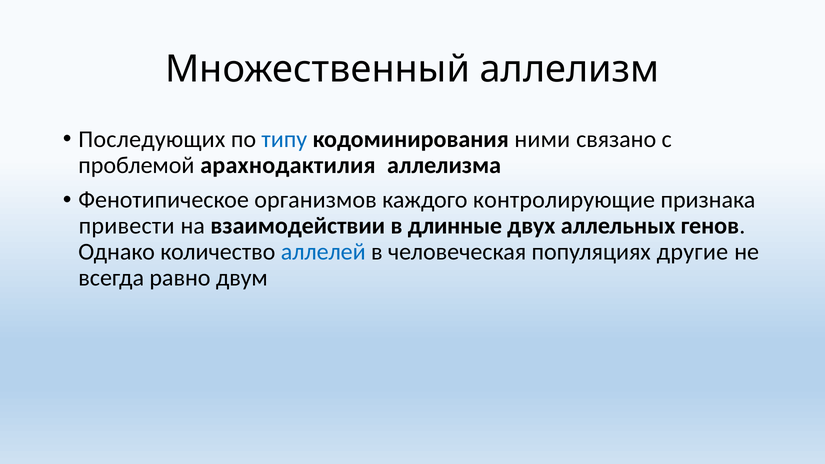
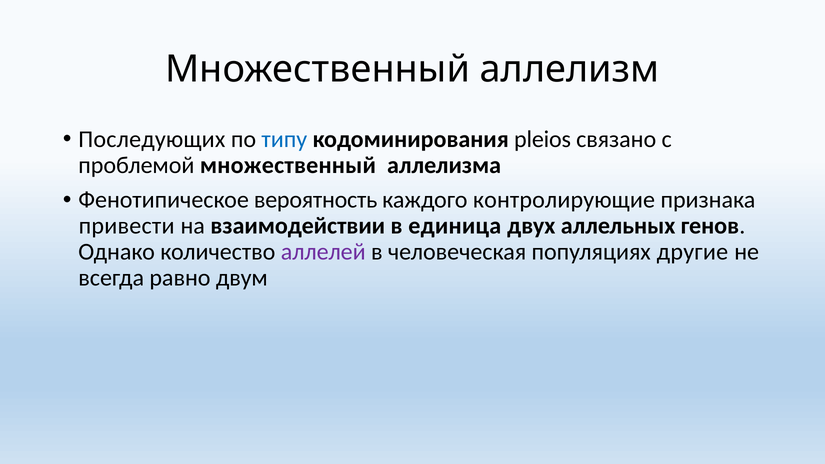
ними: ними -> pleios (543, 139)
проблемой арахнодактилия: арахнодактилия -> множественный (288, 165)
организмов: организмов -> вероятность (316, 200)
длинные: длинные -> единица (455, 226)
аллелей colour: blue -> purple (323, 252)
